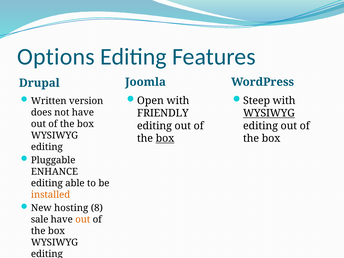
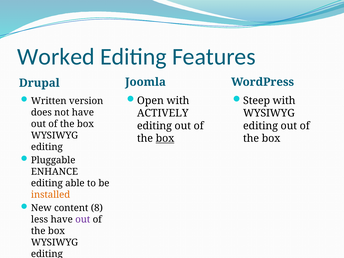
Options: Options -> Worked (56, 57)
FRIENDLY: FRIENDLY -> ACTIVELY (163, 113)
WYSIWYG underline: present -> none (269, 113)
hosting: hosting -> content (71, 208)
sale: sale -> less (40, 220)
out colour: orange -> purple (83, 220)
